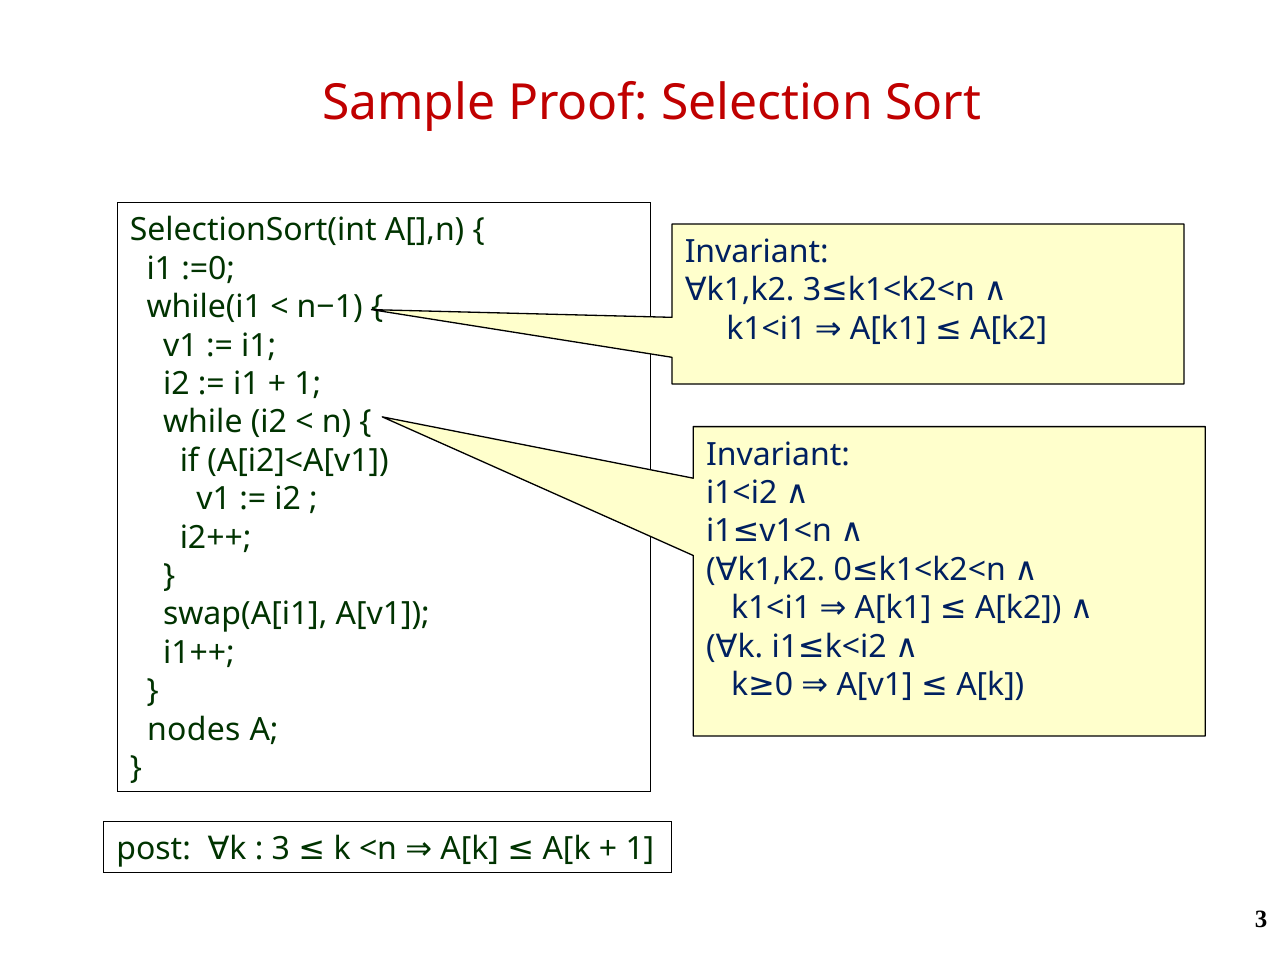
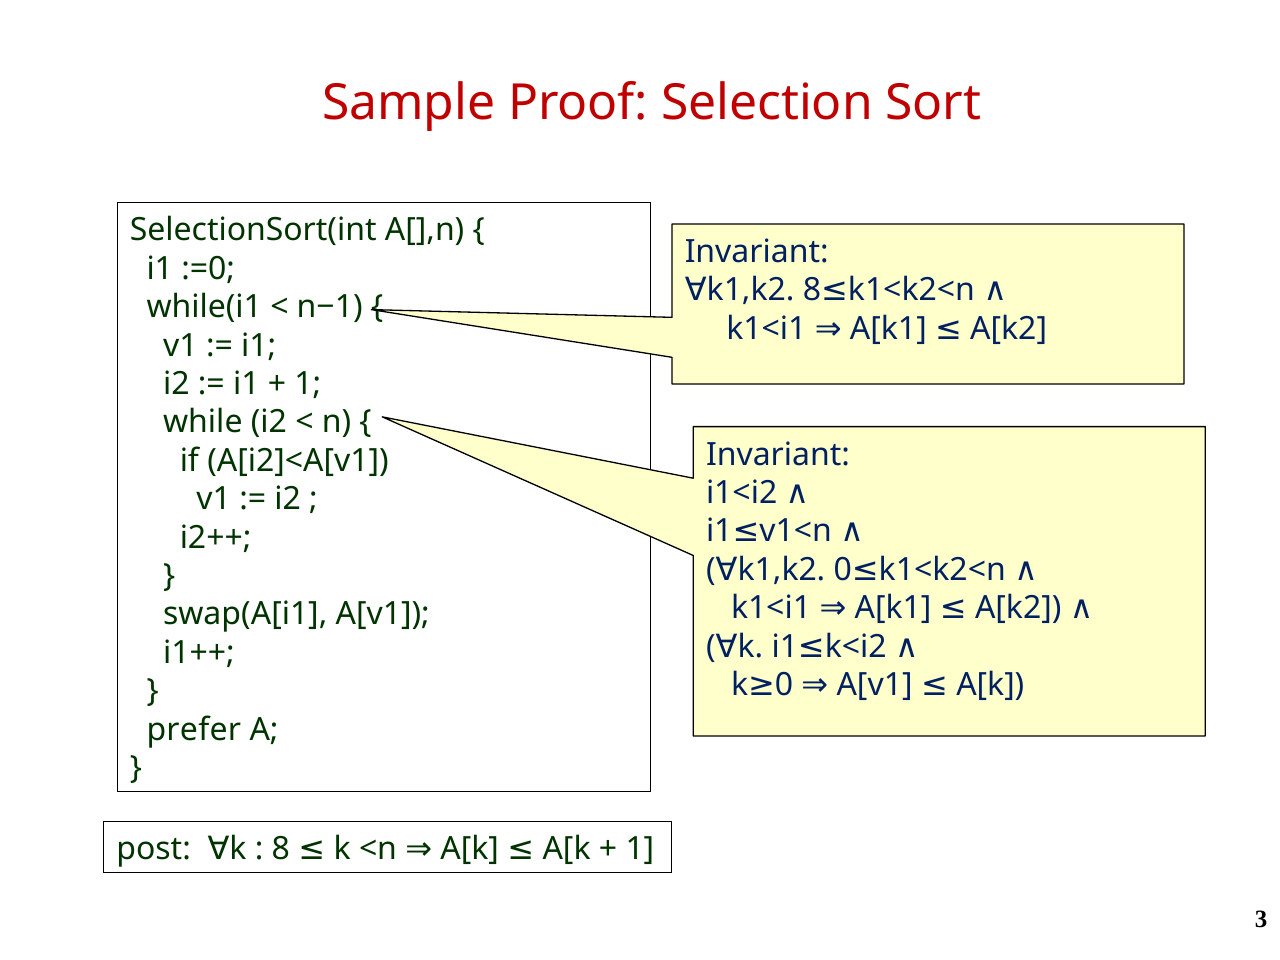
3: 3 -> 8 (812, 290)
nodes: nodes -> prefer (194, 730)
3: 3 -> 8 (281, 849)
